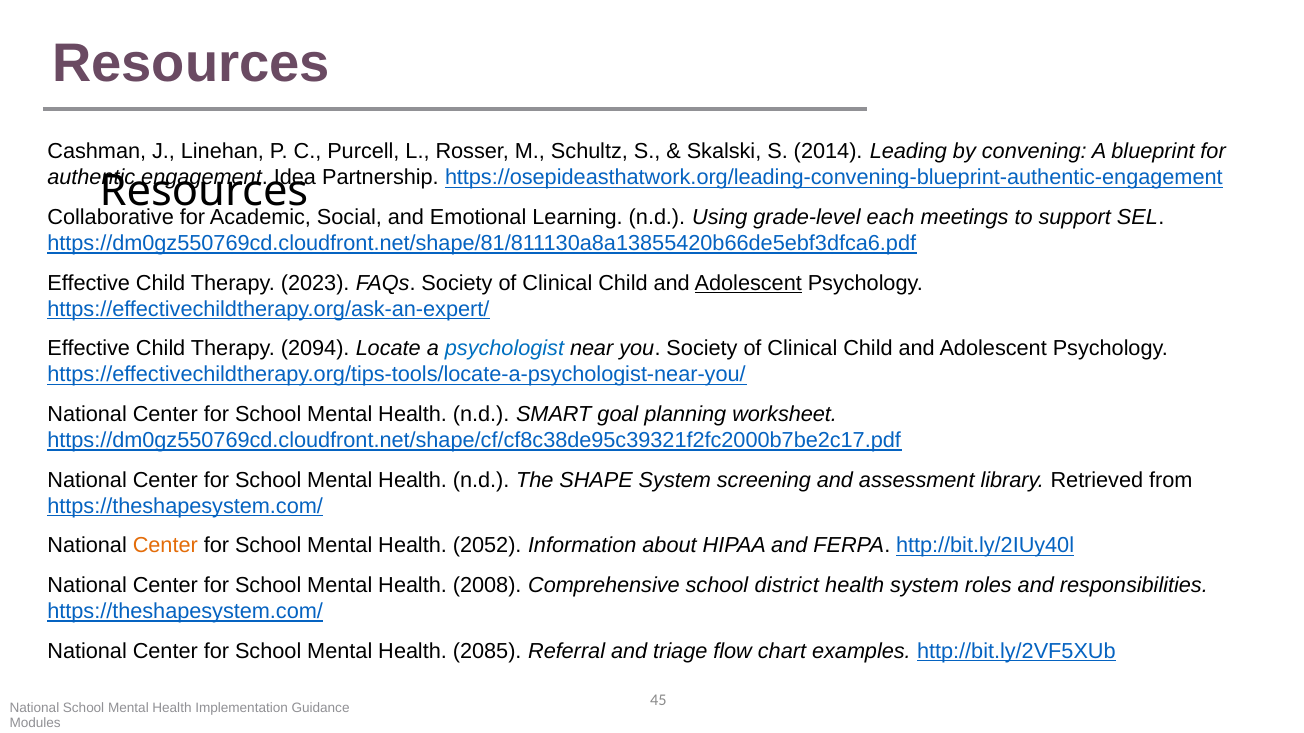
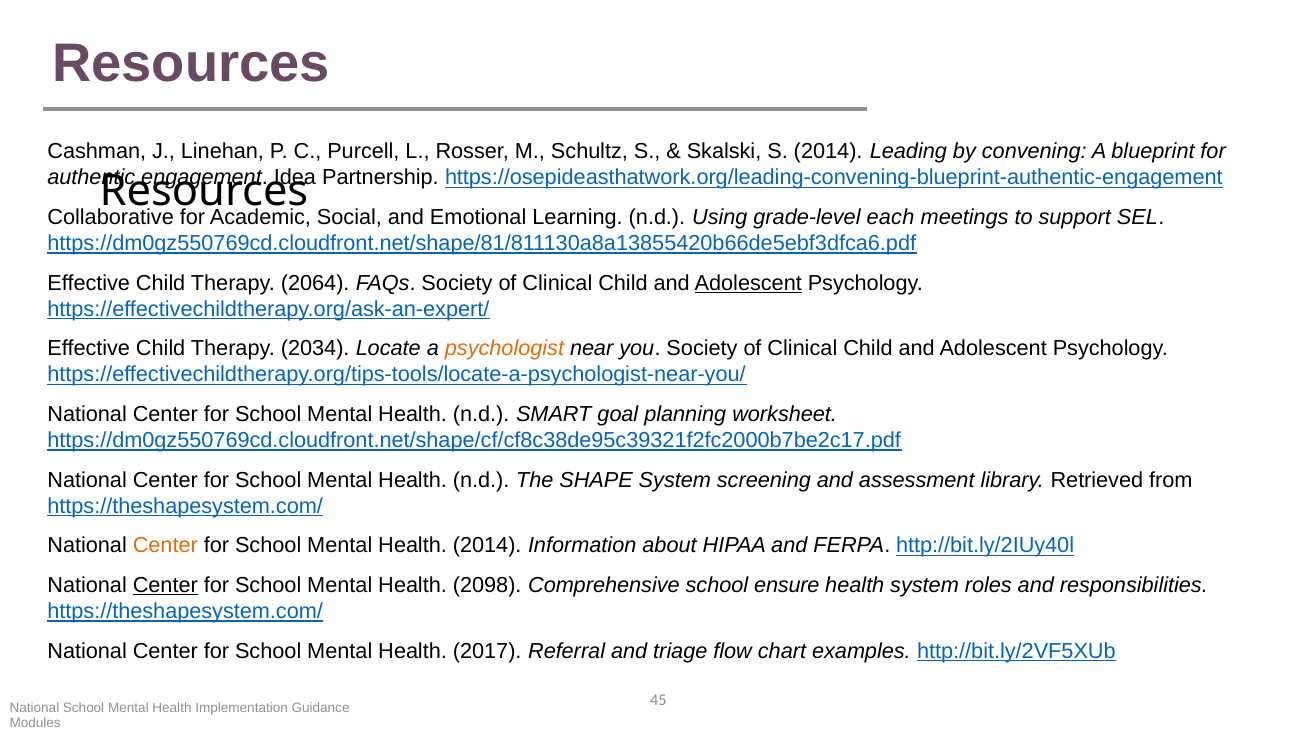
2023: 2023 -> 2064 (315, 283)
2094: 2094 -> 2034 (315, 349)
psychologist colour: blue -> orange (504, 349)
Health 2052: 2052 -> 2014 (487, 546)
Center underline: none -> present (165, 586)
2008: 2008 -> 2098 (487, 586)
district: district -> ensure (787, 586)
2085: 2085 -> 2017 (487, 652)
